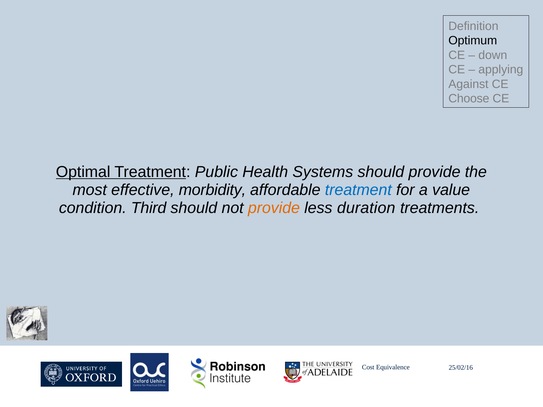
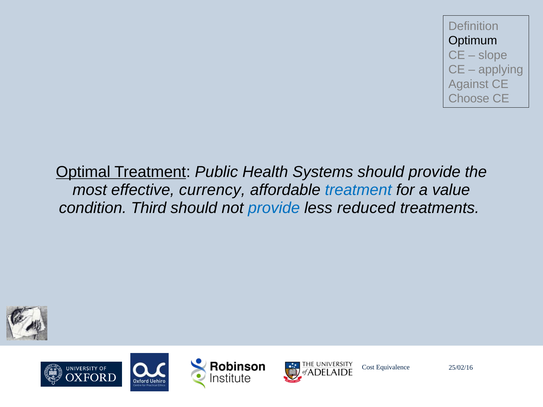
down: down -> slope (493, 55)
morbidity: morbidity -> currency (212, 190)
provide colour: orange -> blue (274, 208)
duration: duration -> reduced (366, 208)
